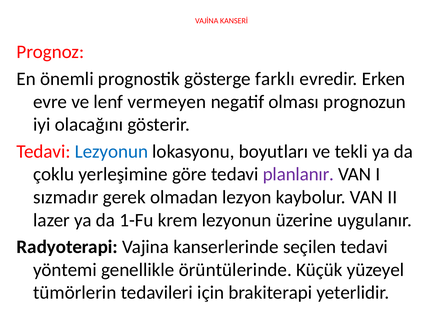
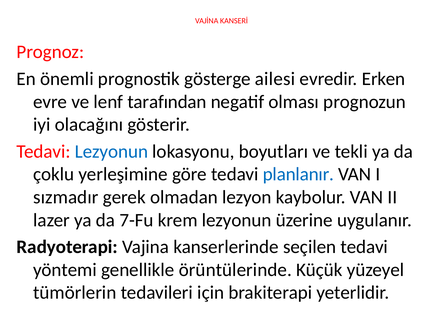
farklı: farklı -> ailesi (275, 79)
vermeyen: vermeyen -> tarafından (167, 102)
planlanır colour: purple -> blue (298, 174)
1-Fu: 1-Fu -> 7-Fu (136, 220)
